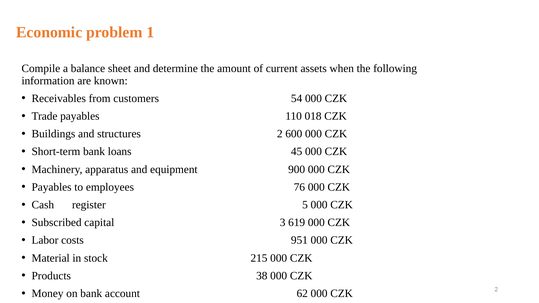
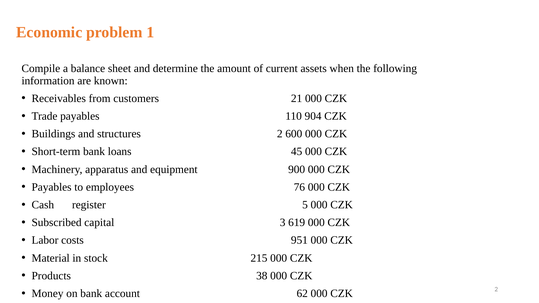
54: 54 -> 21 (297, 98)
018: 018 -> 904 (313, 116)
